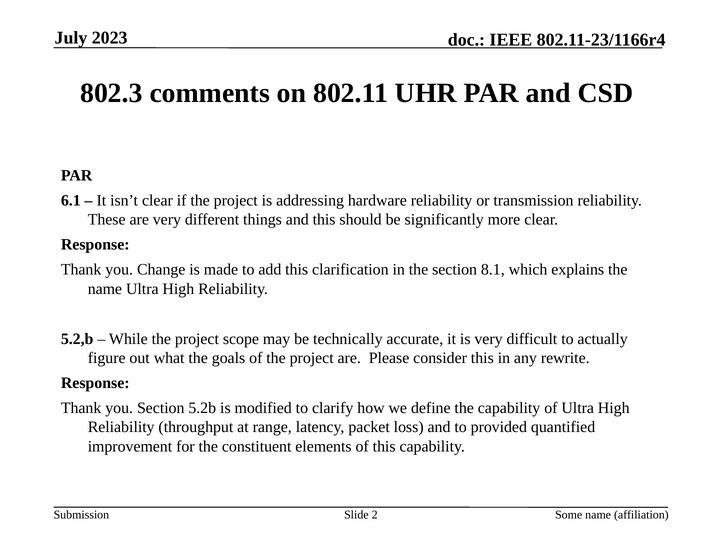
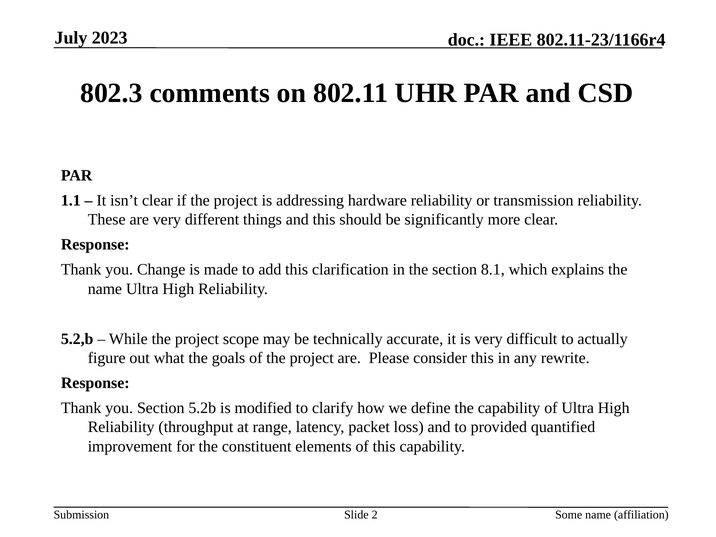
6.1: 6.1 -> 1.1 (71, 201)
